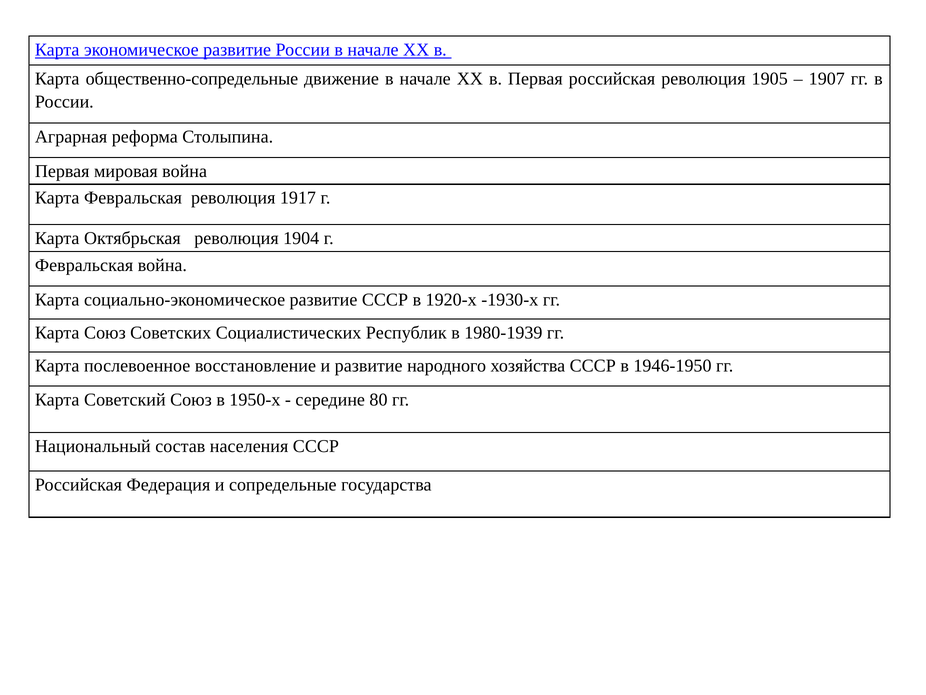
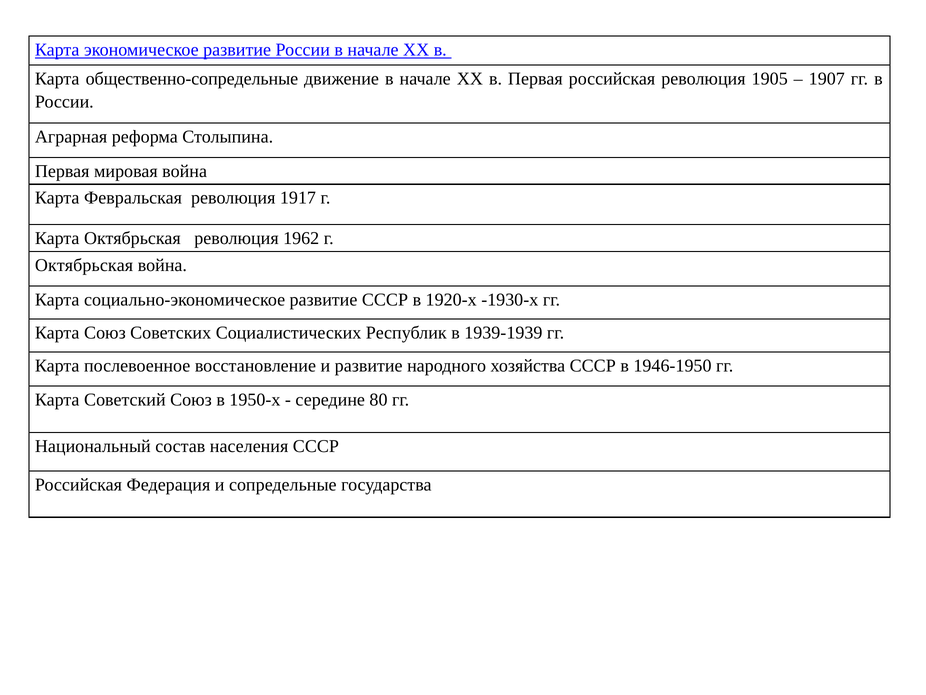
1904: 1904 -> 1962 (301, 238)
Февральская: Февральская -> Октябрьская (84, 265)
1980-1939: 1980-1939 -> 1939-1939 (503, 332)
